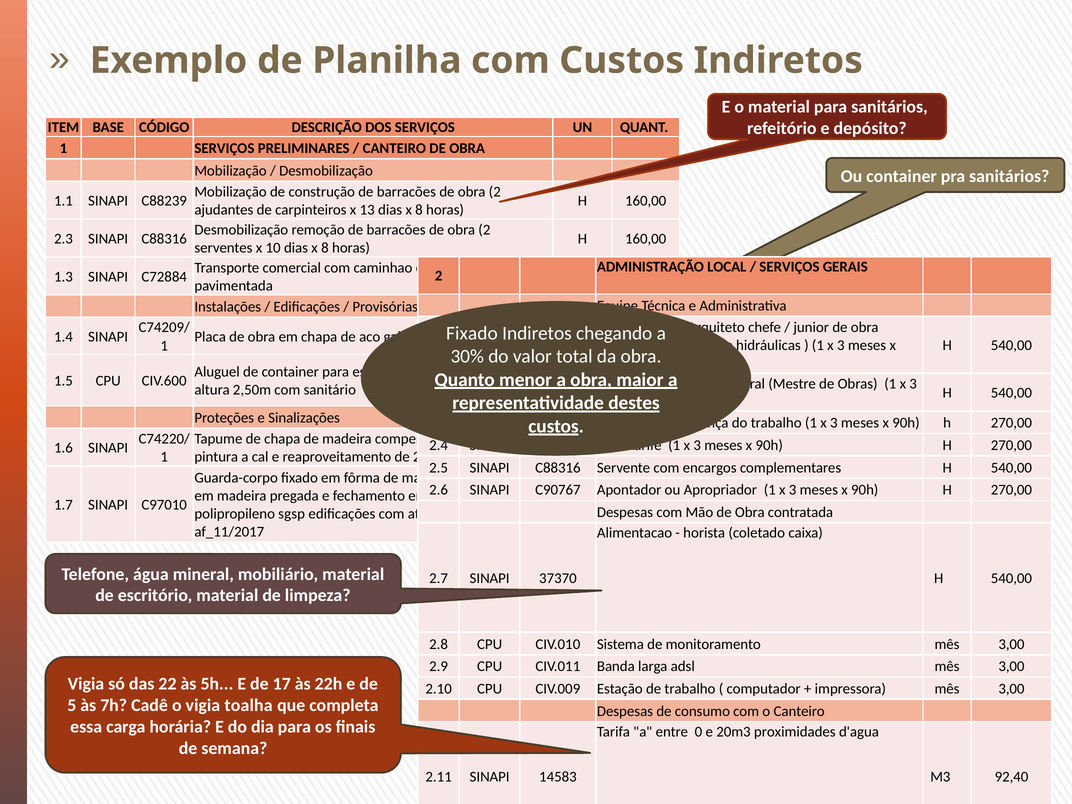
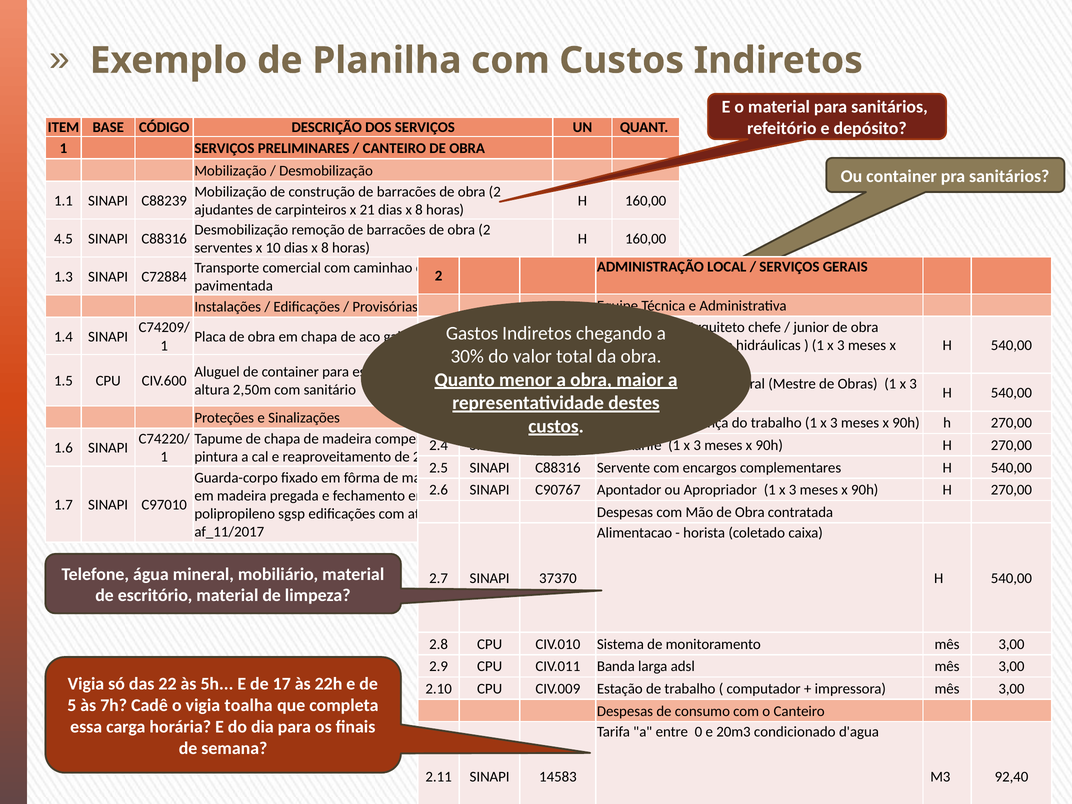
13: 13 -> 21 (367, 210)
2.3: 2.3 -> 4.5 (63, 239)
Fixado: Fixado -> Gastos (472, 333)
proximidades: proximidades -> condicionado (795, 732)
